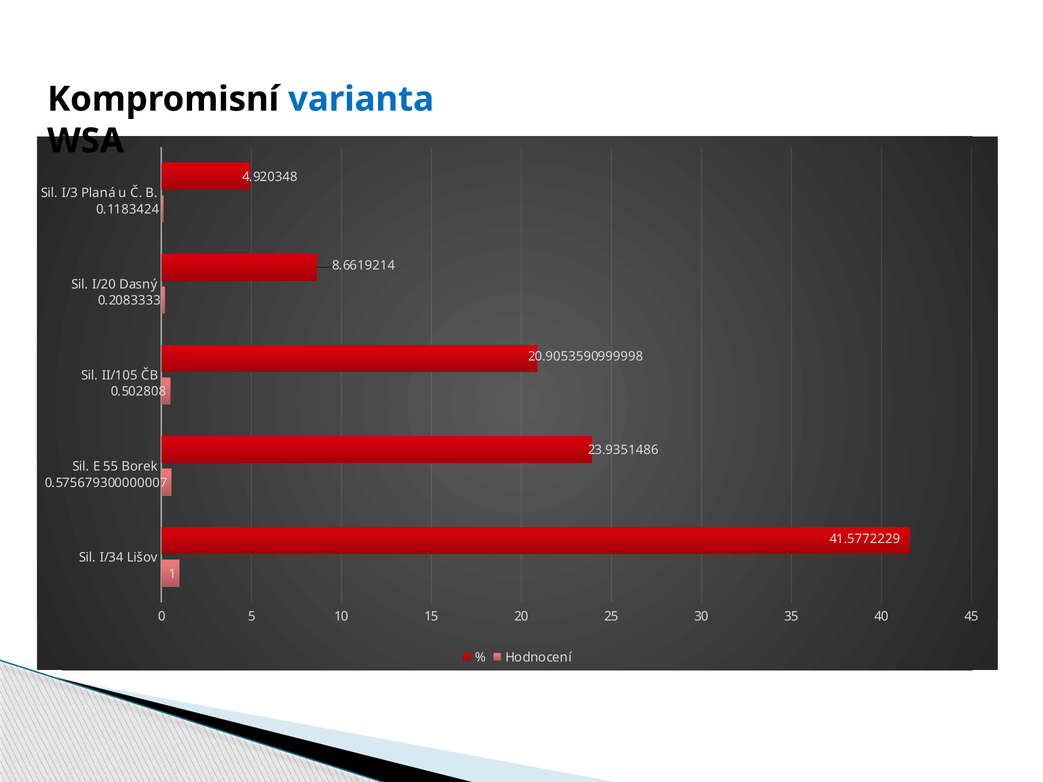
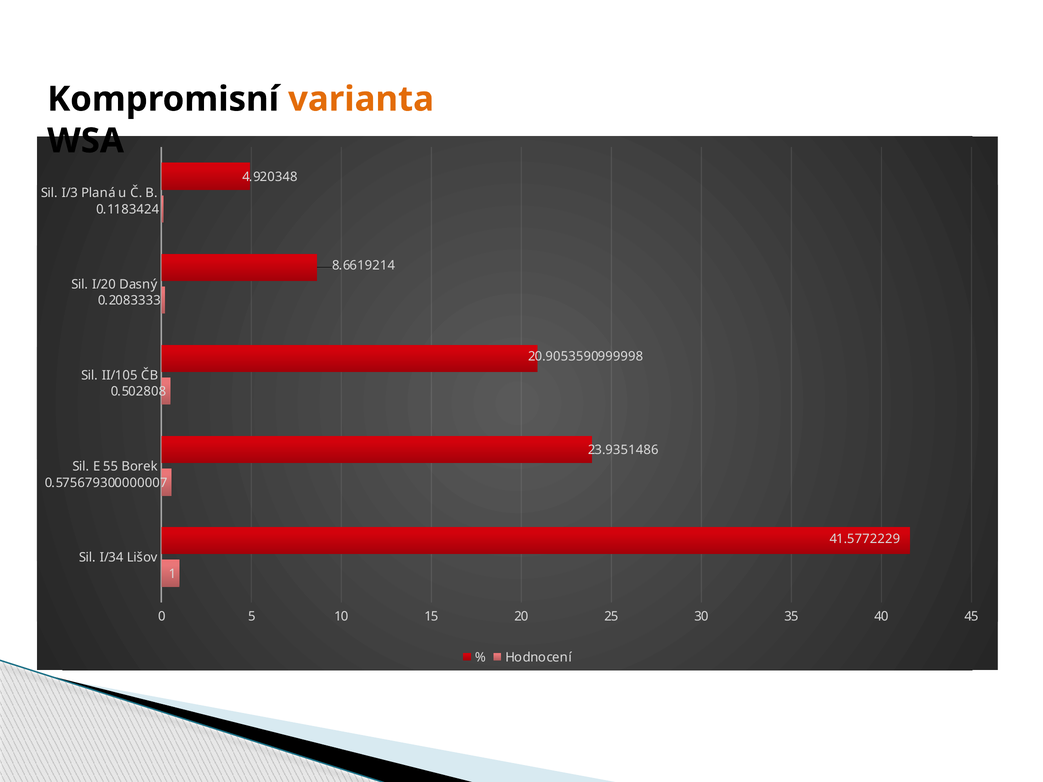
varianta colour: blue -> orange (361, 99)
